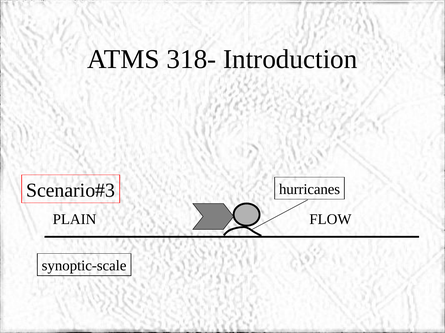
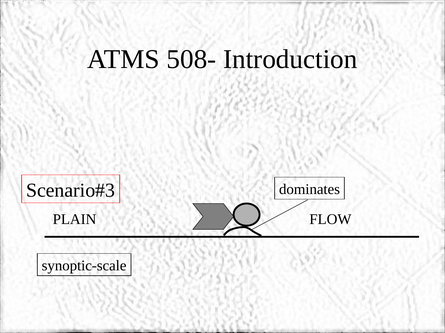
318-: 318- -> 508- (191, 59)
hurricanes: hurricanes -> dominates (309, 190)
